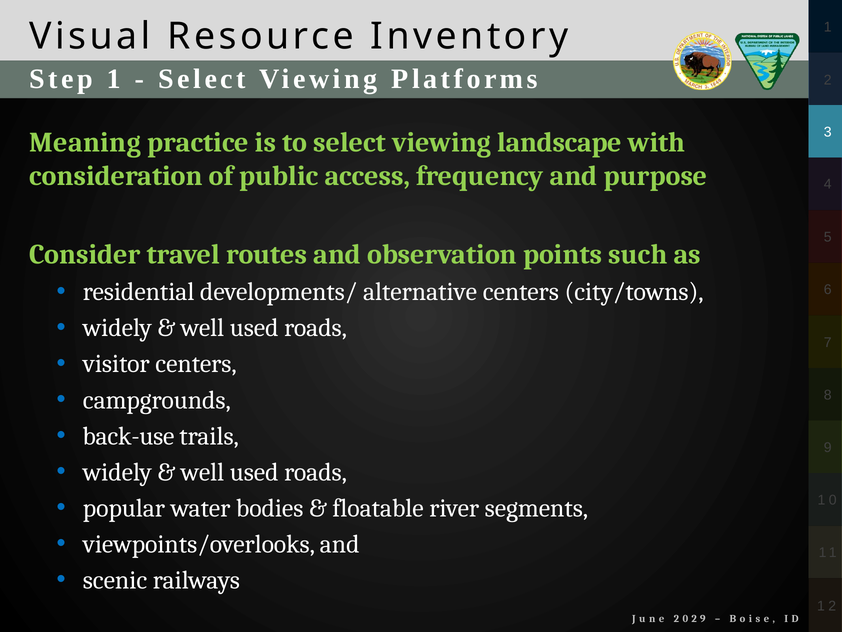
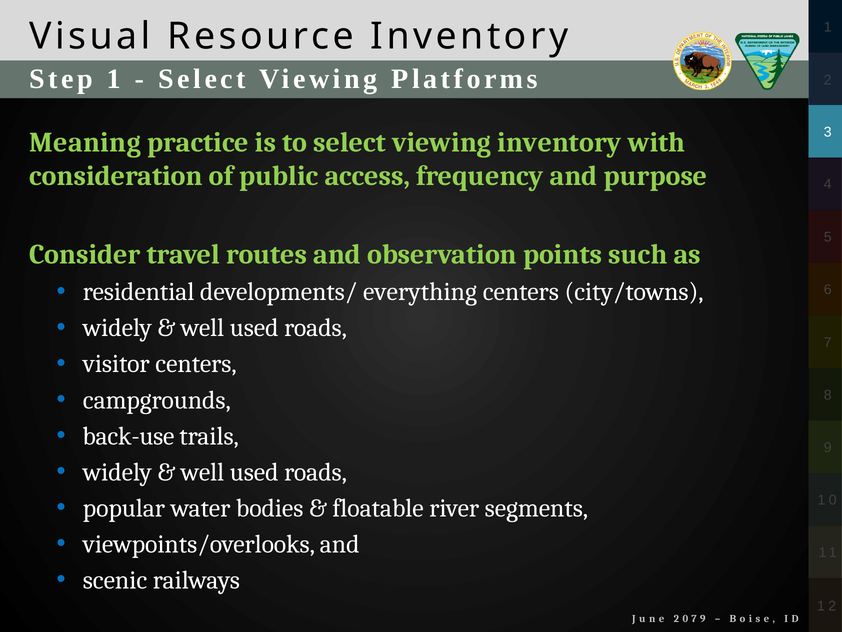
viewing landscape: landscape -> inventory (559, 142)
alternative: alternative -> everything (420, 292)
2: 2 -> 7 (694, 618)
